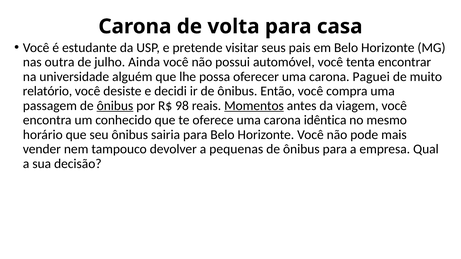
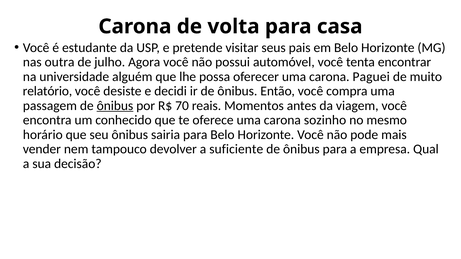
Ainda: Ainda -> Agora (144, 62)
98: 98 -> 70 (182, 106)
Momentos underline: present -> none (254, 106)
idêntica: idêntica -> sozinho (325, 120)
pequenas: pequenas -> suficiente (236, 149)
